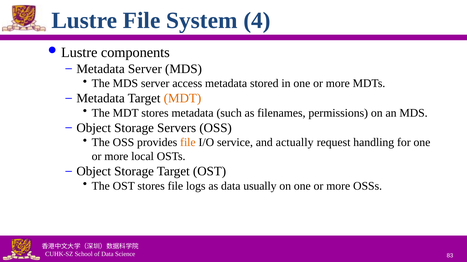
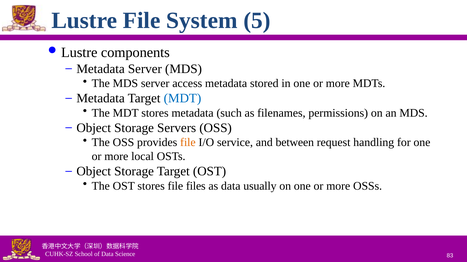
4: 4 -> 5 (257, 20)
MDT colour: orange -> blue (182, 99)
actually: actually -> between (295, 143)
logs: logs -> files (196, 186)
